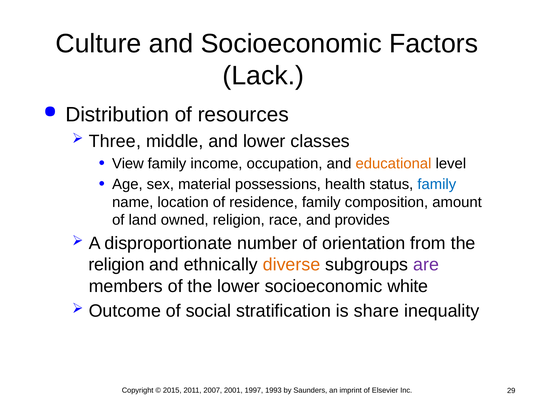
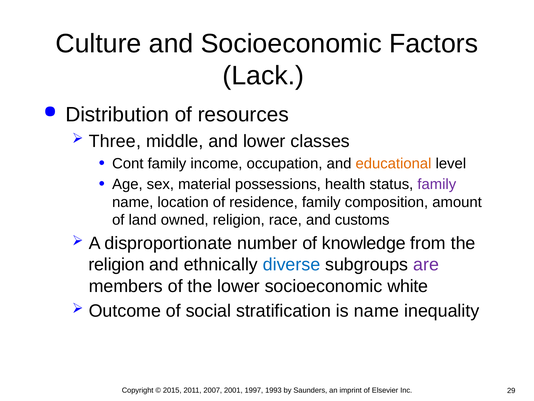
View: View -> Cont (128, 163)
family colour: blue -> purple (437, 184)
provides: provides -> customs (362, 220)
orientation: orientation -> knowledge (364, 243)
diverse colour: orange -> blue (292, 264)
is share: share -> name (376, 311)
